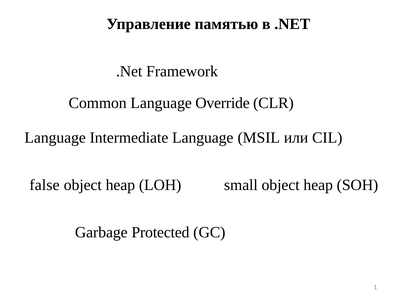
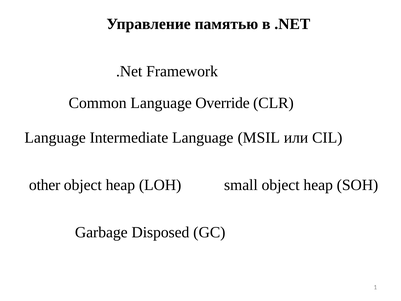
false: false -> other (45, 185)
Protected: Protected -> Disposed (160, 232)
